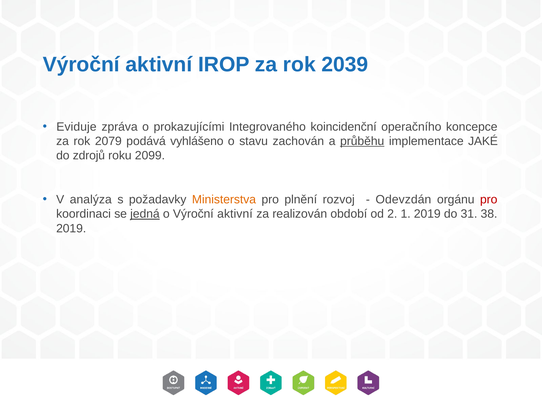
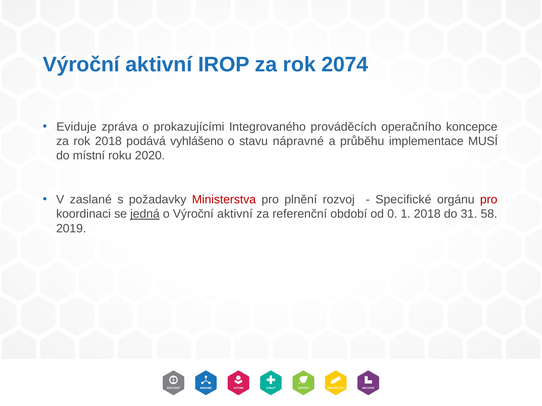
2039: 2039 -> 2074 (345, 65)
koincidenční: koincidenční -> prováděcích (344, 127)
rok 2079: 2079 -> 2018 (108, 141)
zachován: zachován -> nápravné (298, 141)
průběhu underline: present -> none (362, 141)
JAKÉ: JAKÉ -> MUSÍ (483, 141)
zdrojů: zdrojů -> místní (89, 156)
2099: 2099 -> 2020 (150, 156)
analýza: analýza -> zaslané (91, 200)
Ministerstva colour: orange -> red (224, 200)
Odevzdán: Odevzdán -> Specifické (403, 200)
realizován: realizován -> referenční (300, 214)
2: 2 -> 0 (392, 214)
1 2019: 2019 -> 2018 (427, 214)
38: 38 -> 58 (489, 214)
